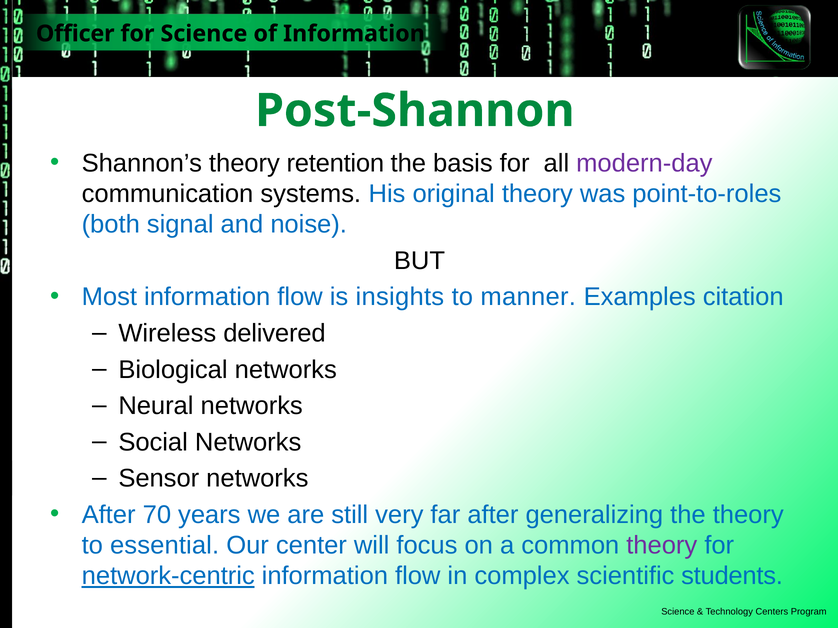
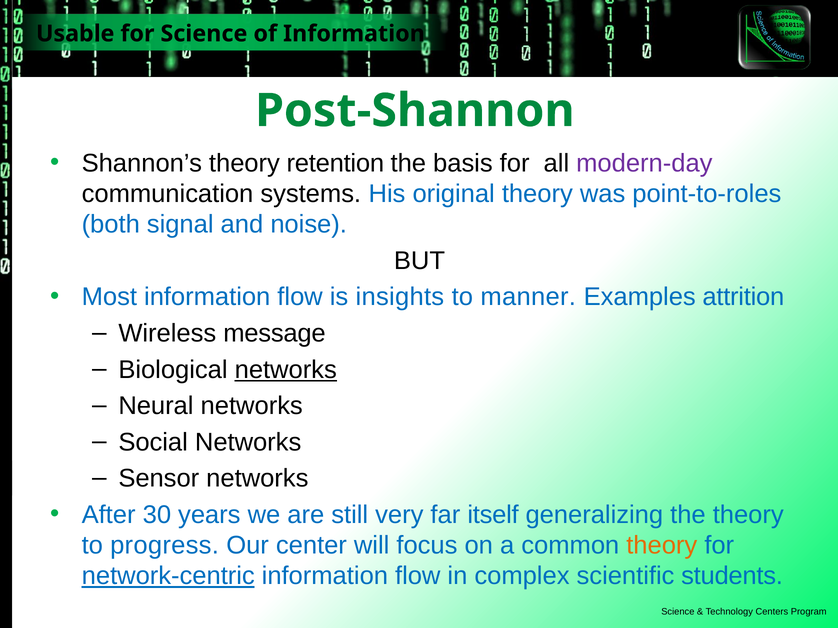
Officer: Officer -> Usable (75, 34)
citation: citation -> attrition (743, 297)
delivered: delivered -> message (274, 334)
networks underline: none -> present (286, 370)
70: 70 -> 30 (157, 515)
far after: after -> itself (493, 515)
essential: essential -> progress (164, 546)
theory colour: purple -> orange (662, 546)
